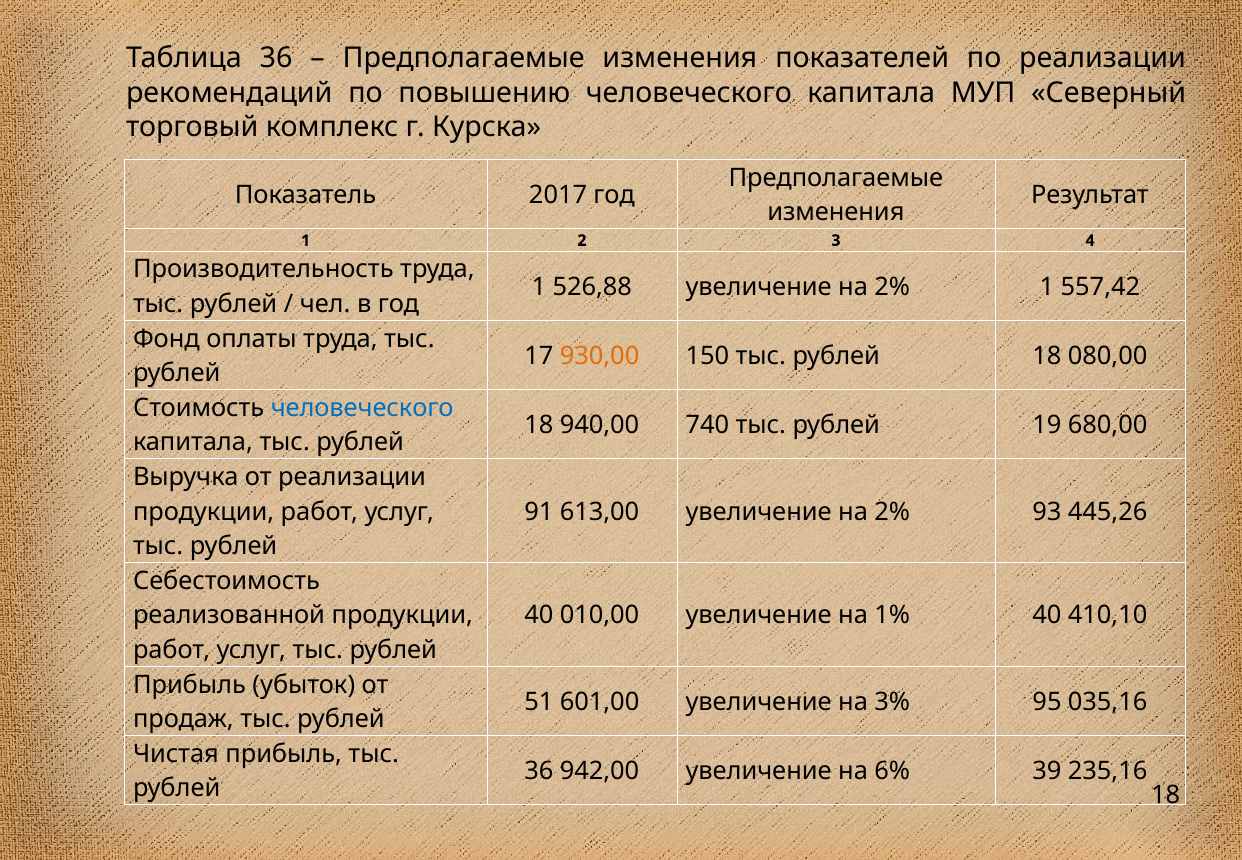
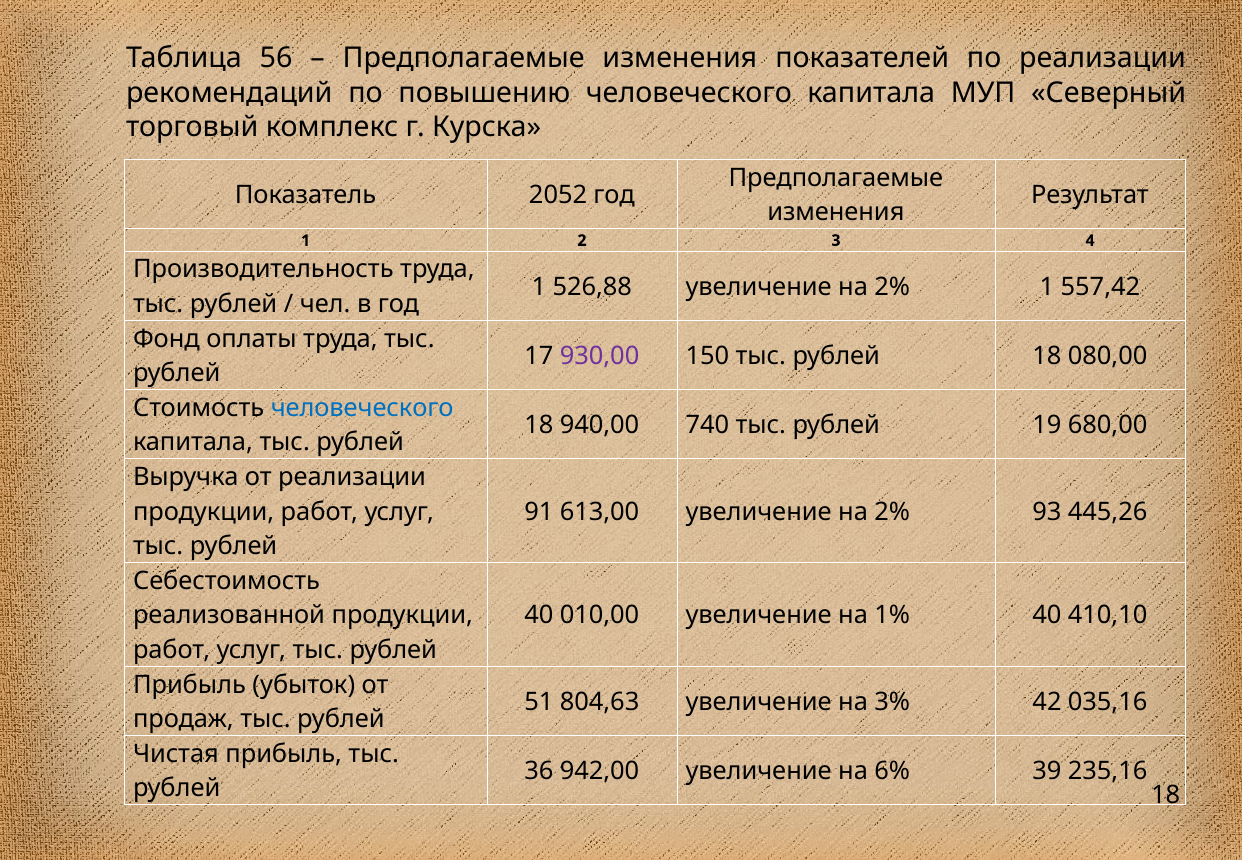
Таблица 36: 36 -> 56 (276, 58)
2017: 2017 -> 2052 (558, 195)
930,00 colour: orange -> purple (600, 356)
601,00: 601,00 -> 804,63 (600, 702)
95: 95 -> 42 (1047, 702)
